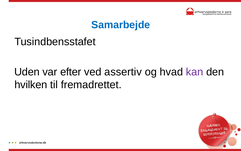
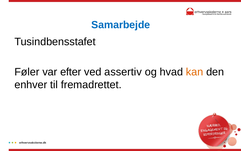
Uden: Uden -> Føler (27, 72)
kan colour: purple -> orange (195, 72)
hvilken: hvilken -> enhver (31, 85)
